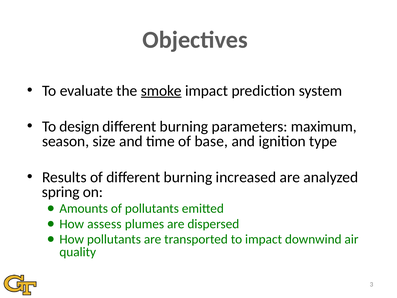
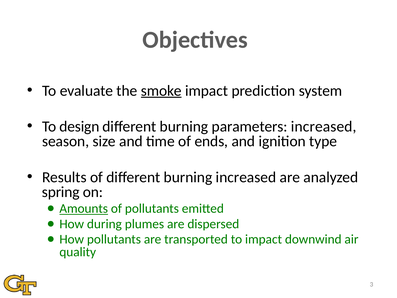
parameters maximum: maximum -> increased (324, 126)
base: base -> ends (211, 141)
Amounts underline: none -> present (84, 208)
assess: assess -> during (104, 224)
